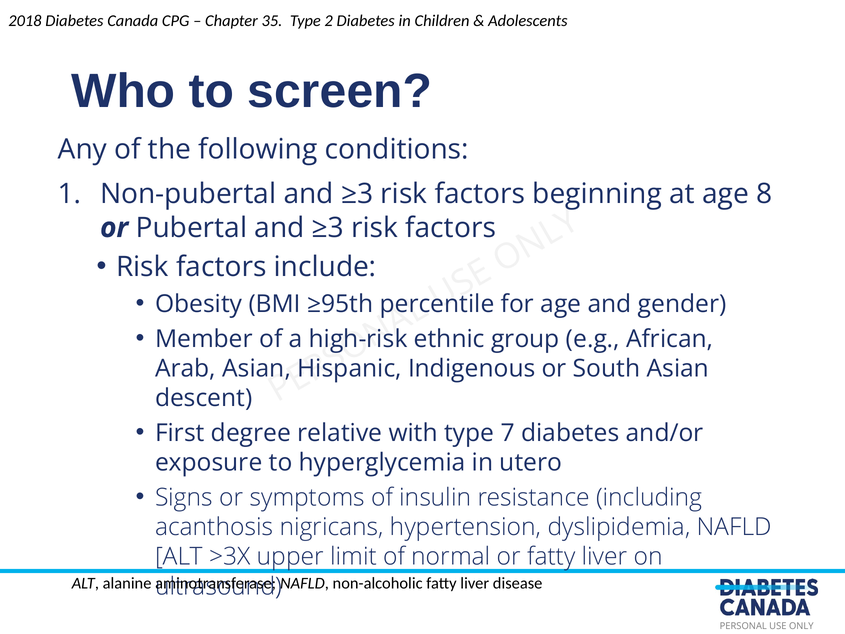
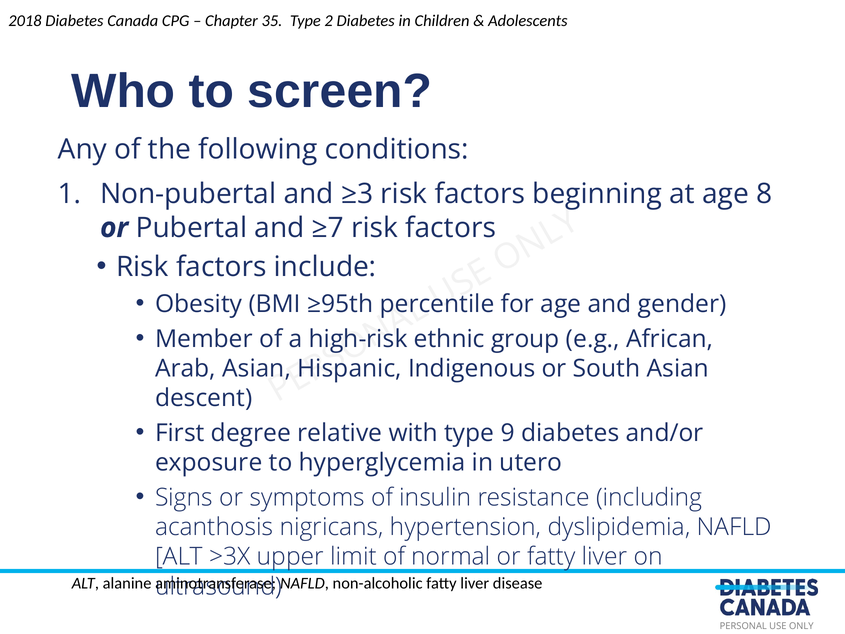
Pubertal and ≥3: ≥3 -> ≥7 (328, 228)
7: 7 -> 9 (508, 433)
